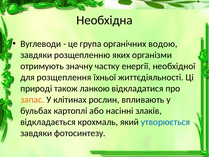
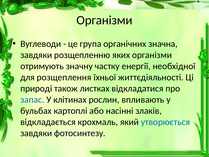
Необхідна: Необхідна -> Організми (104, 20)
водою: водою -> значна (163, 44)
ланкою: ланкою -> листках (95, 88)
запас colour: orange -> blue (32, 100)
